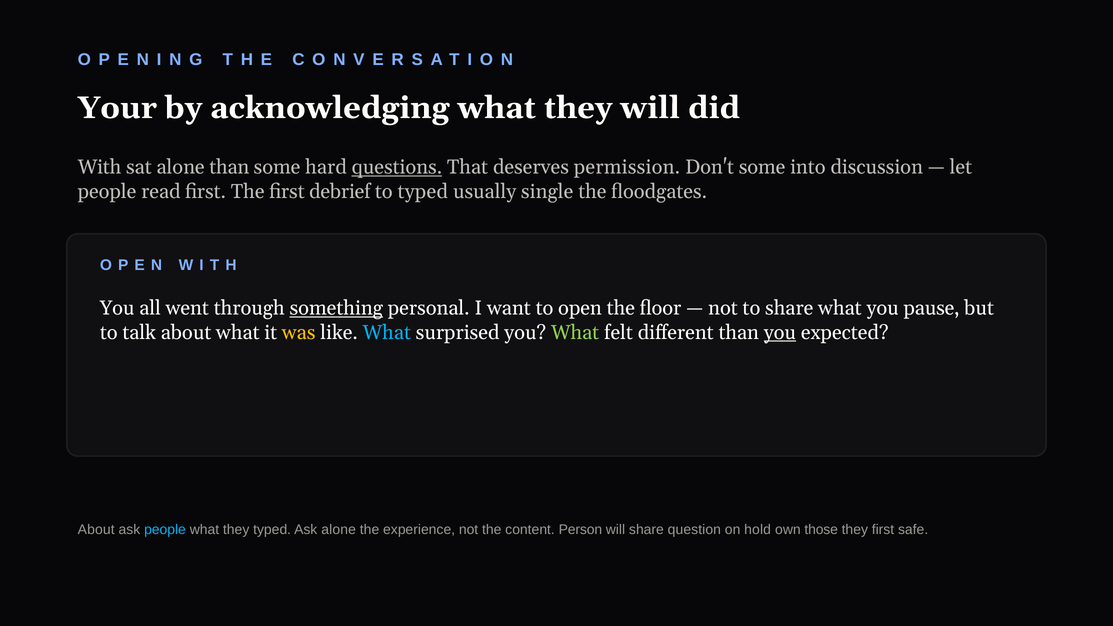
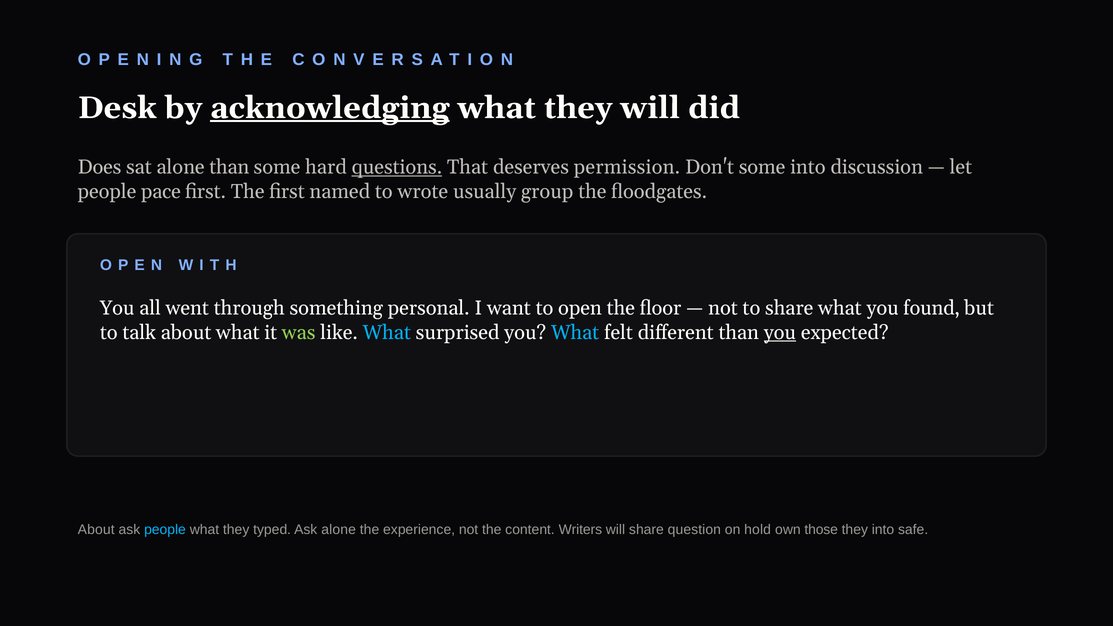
Your: Your -> Desk (117, 108)
acknowledging underline: none -> present (330, 108)
With: With -> Does (100, 167)
read: read -> pace (161, 192)
debrief: debrief -> named (340, 192)
to typed: typed -> wrote (423, 192)
single: single -> group (547, 192)
something underline: present -> none (336, 308)
pause: pause -> found (932, 308)
was colour: yellow -> light green (299, 332)
What colour: light green -> light blue (575, 332)
Person: Person -> Writers (580, 530)
they first: first -> into (883, 530)
